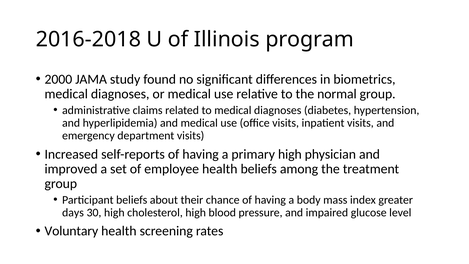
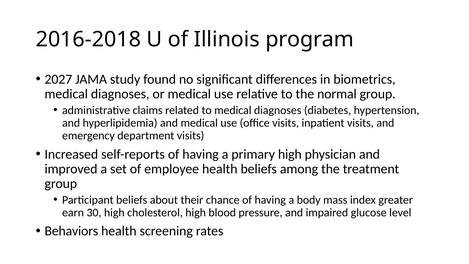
2000: 2000 -> 2027 (58, 79)
days: days -> earn (73, 212)
Voluntary: Voluntary -> Behaviors (71, 231)
